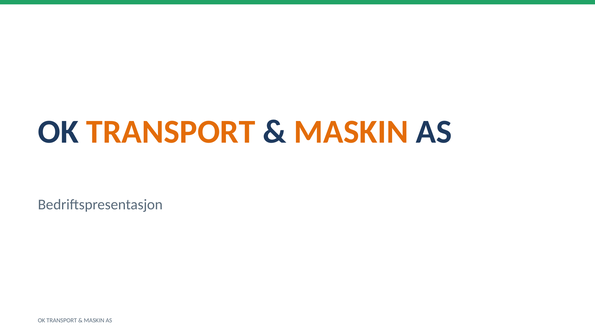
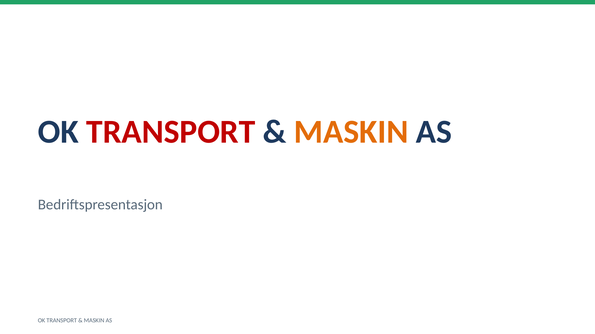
TRANSPORT colour: orange -> red (171, 132)
